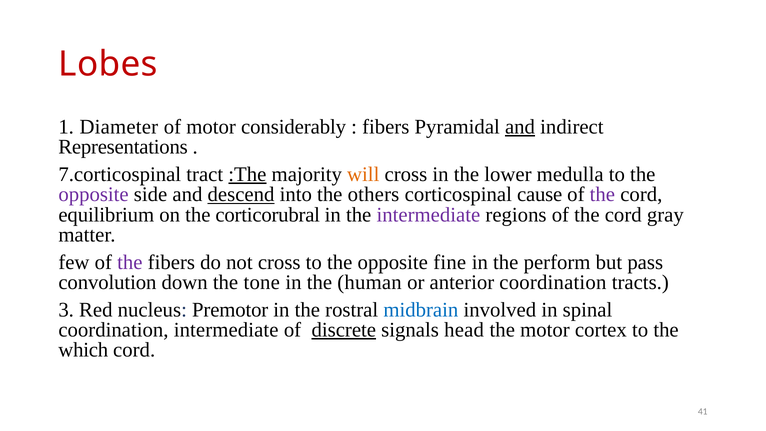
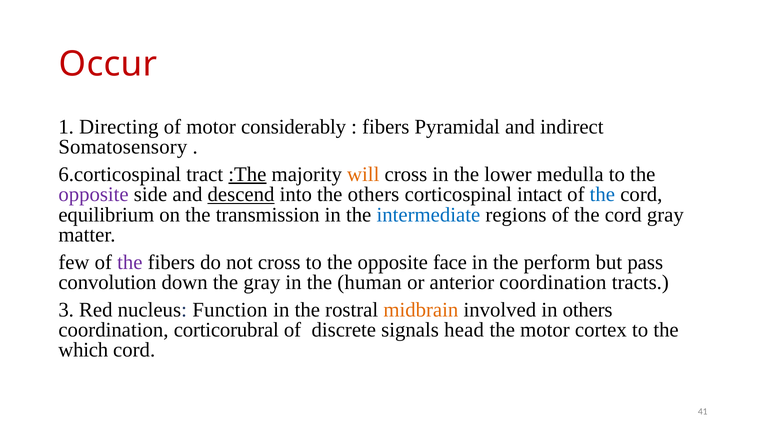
Lobes: Lobes -> Occur (108, 64)
Diameter: Diameter -> Directing (119, 127)
and underline: present -> none (520, 127)
Representations: Representations -> Somatosensory (123, 147)
7.corticospinal: 7.corticospinal -> 6.corticospinal (120, 174)
cause: cause -> intact (540, 194)
the colour: purple -> blue (602, 194)
corticorubral: corticorubral -> transmission (268, 215)
intermediate colour: purple -> blue (428, 215)
fine: fine -> face (450, 262)
the tone: tone -> gray (262, 282)
Premotor: Premotor -> Function (230, 310)
midbrain colour: blue -> orange (421, 310)
in spinal: spinal -> others (588, 310)
coordination intermediate: intermediate -> corticorubral (226, 330)
discrete underline: present -> none (344, 330)
